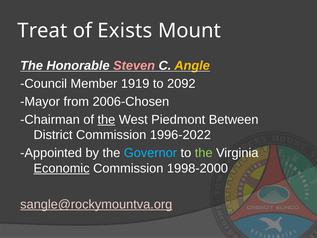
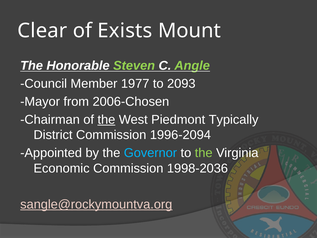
Treat: Treat -> Clear (42, 31)
Steven colour: pink -> light green (134, 66)
Angle colour: yellow -> light green (192, 66)
1919: 1919 -> 1977 (135, 84)
2092: 2092 -> 2093 (181, 84)
Between: Between -> Typically (234, 120)
1996-2022: 1996-2022 -> 1996-2094 (180, 135)
Economic underline: present -> none (62, 168)
1998-2000: 1998-2000 -> 1998-2036 (197, 168)
